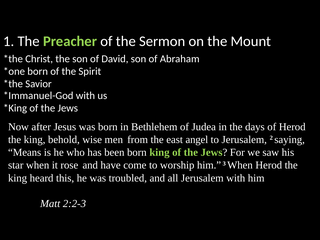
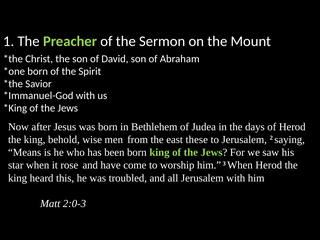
angel: angel -> these (197, 140)
2:2-3: 2:2-3 -> 2:0-3 (74, 204)
